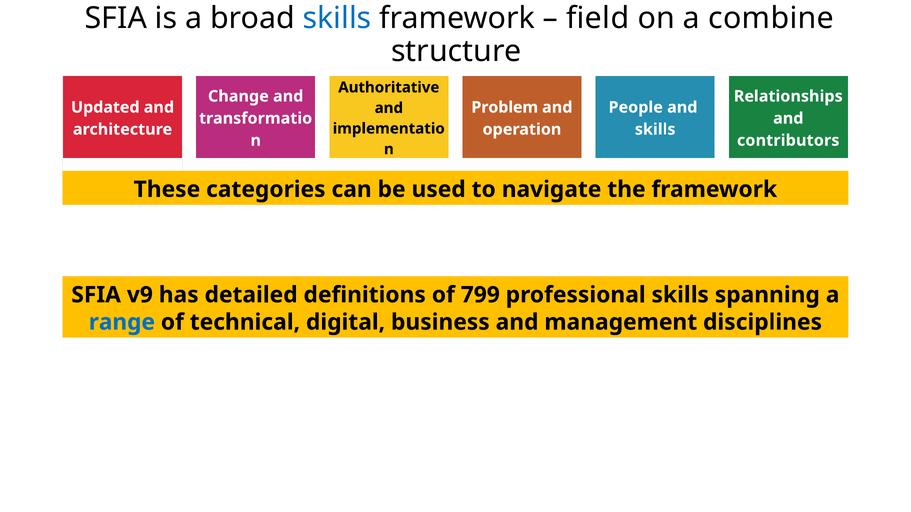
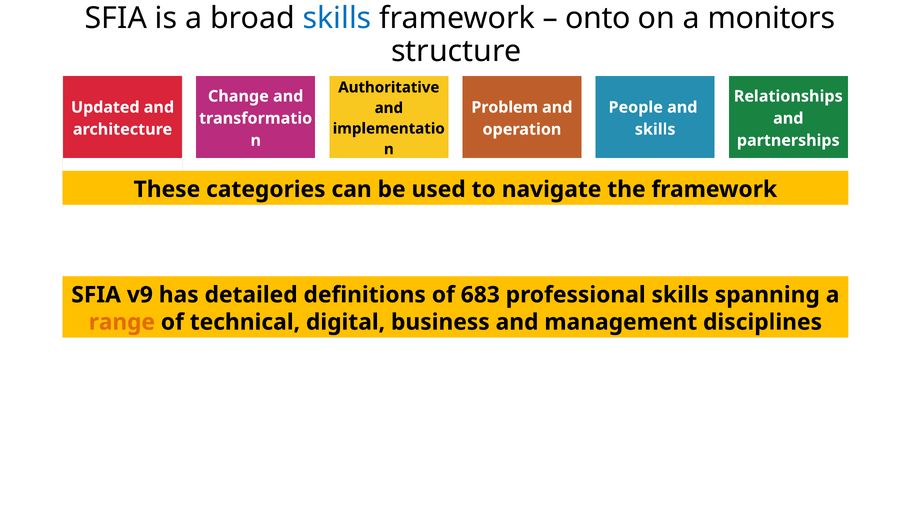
field: field -> onto (598, 18)
combine: combine -> monitors (771, 18)
contributors: contributors -> partnerships (788, 141)
799: 799 -> 683 (480, 295)
range colour: blue -> orange (122, 322)
